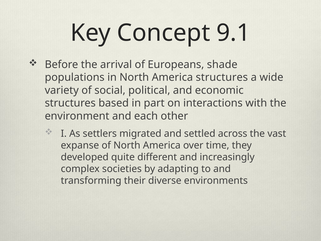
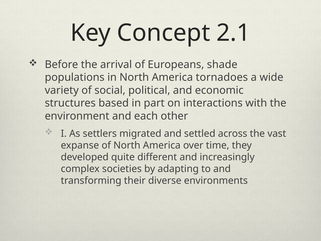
9.1: 9.1 -> 2.1 (233, 33)
America structures: structures -> tornadoes (222, 77)
